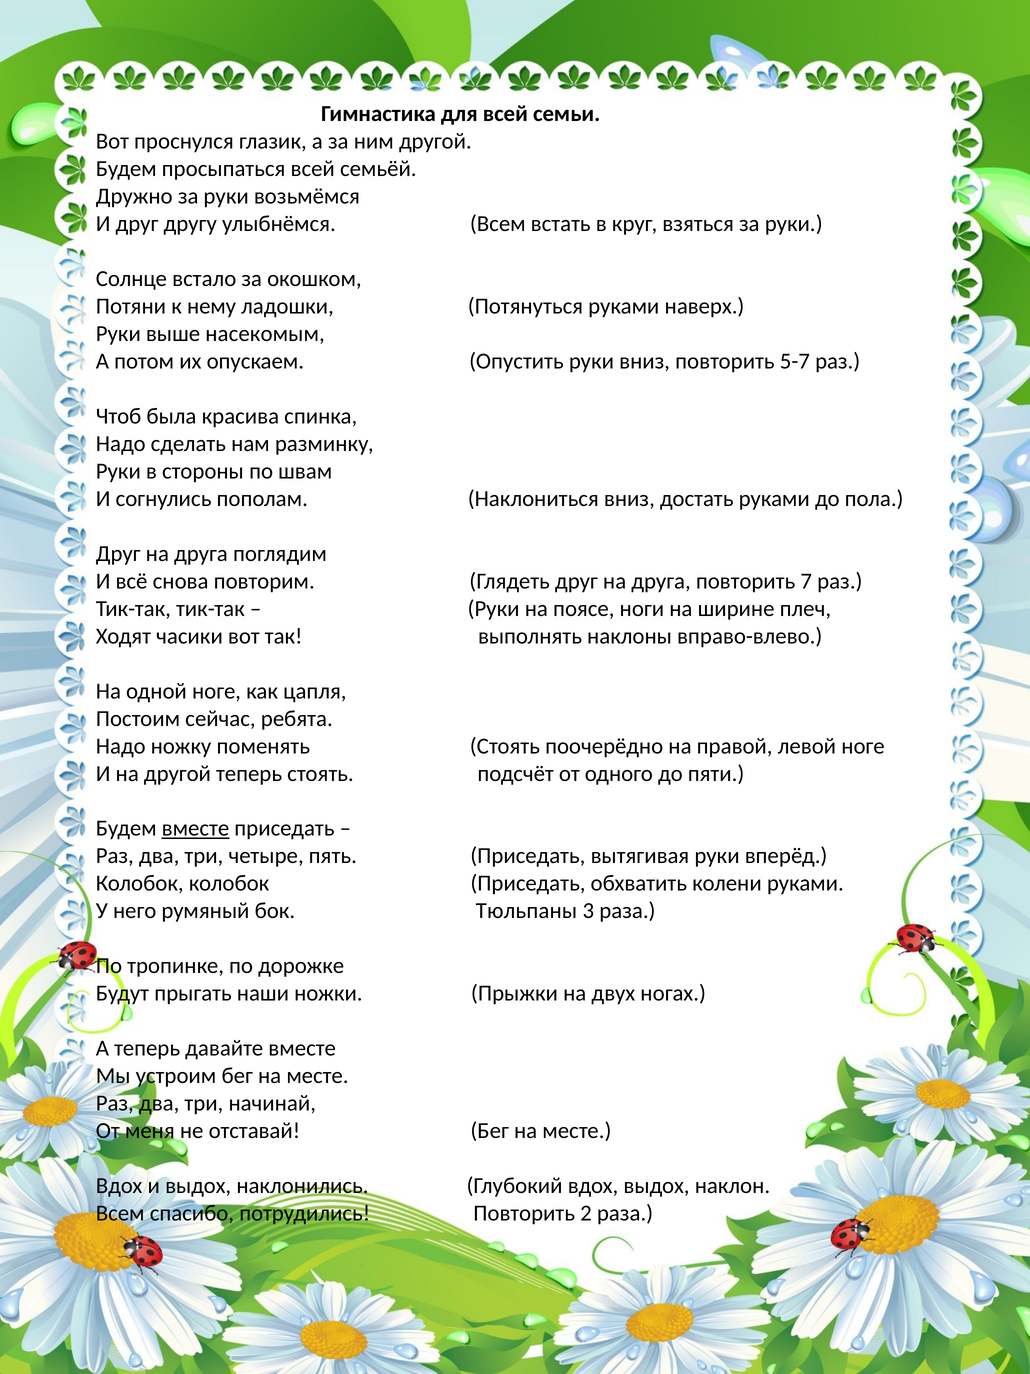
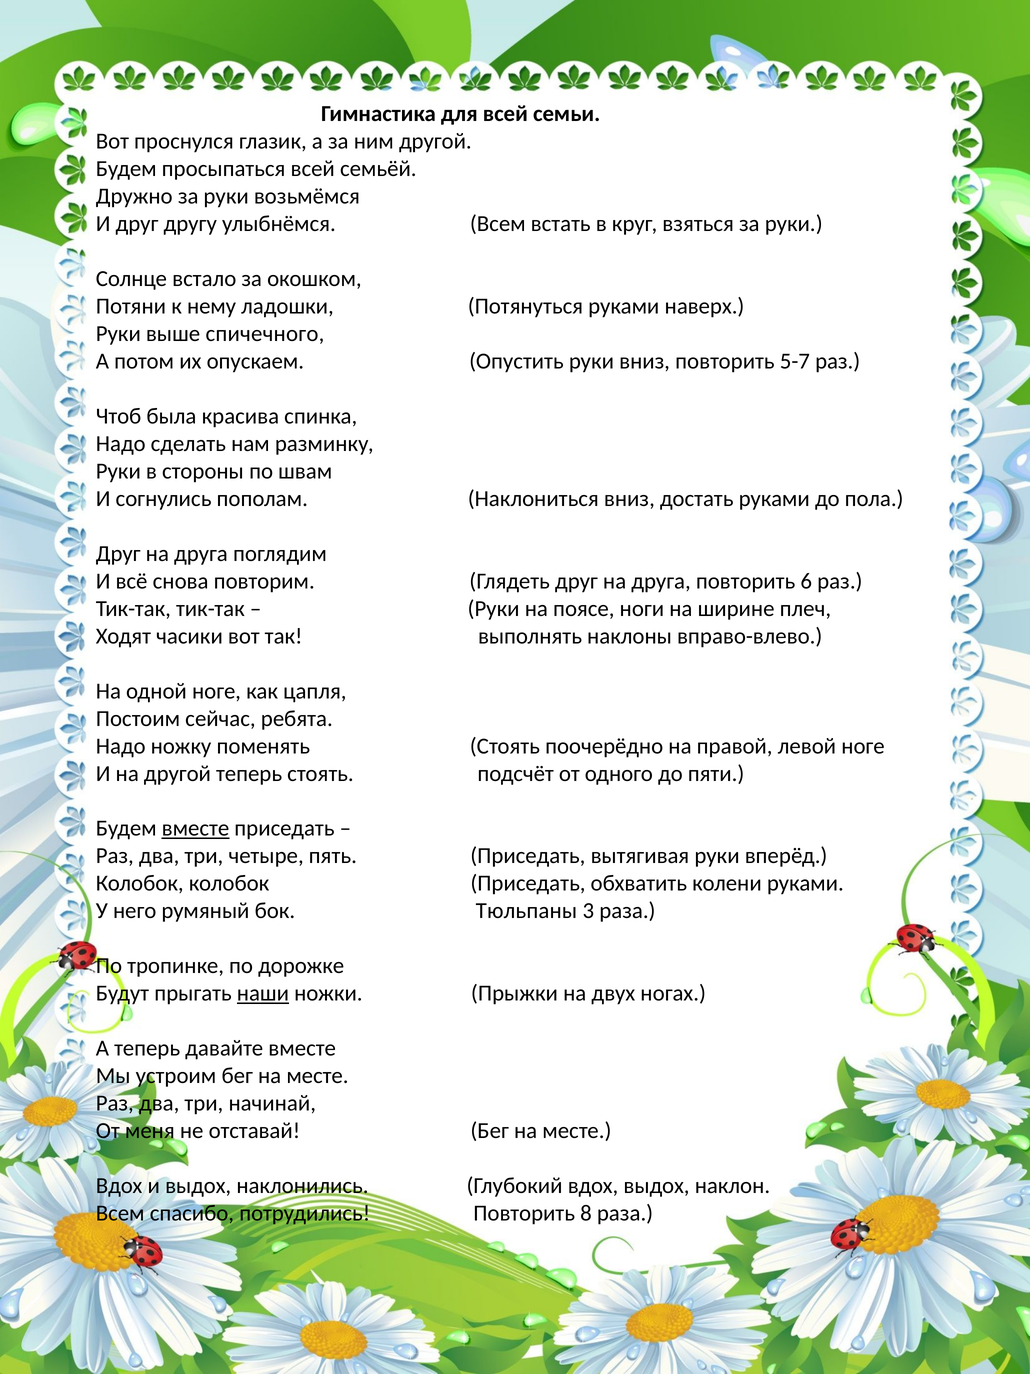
насекомым: насекомым -> спичечного (265, 334)
7: 7 -> 6 (806, 581)
наши underline: none -> present (263, 993)
2: 2 -> 8 (586, 1213)
